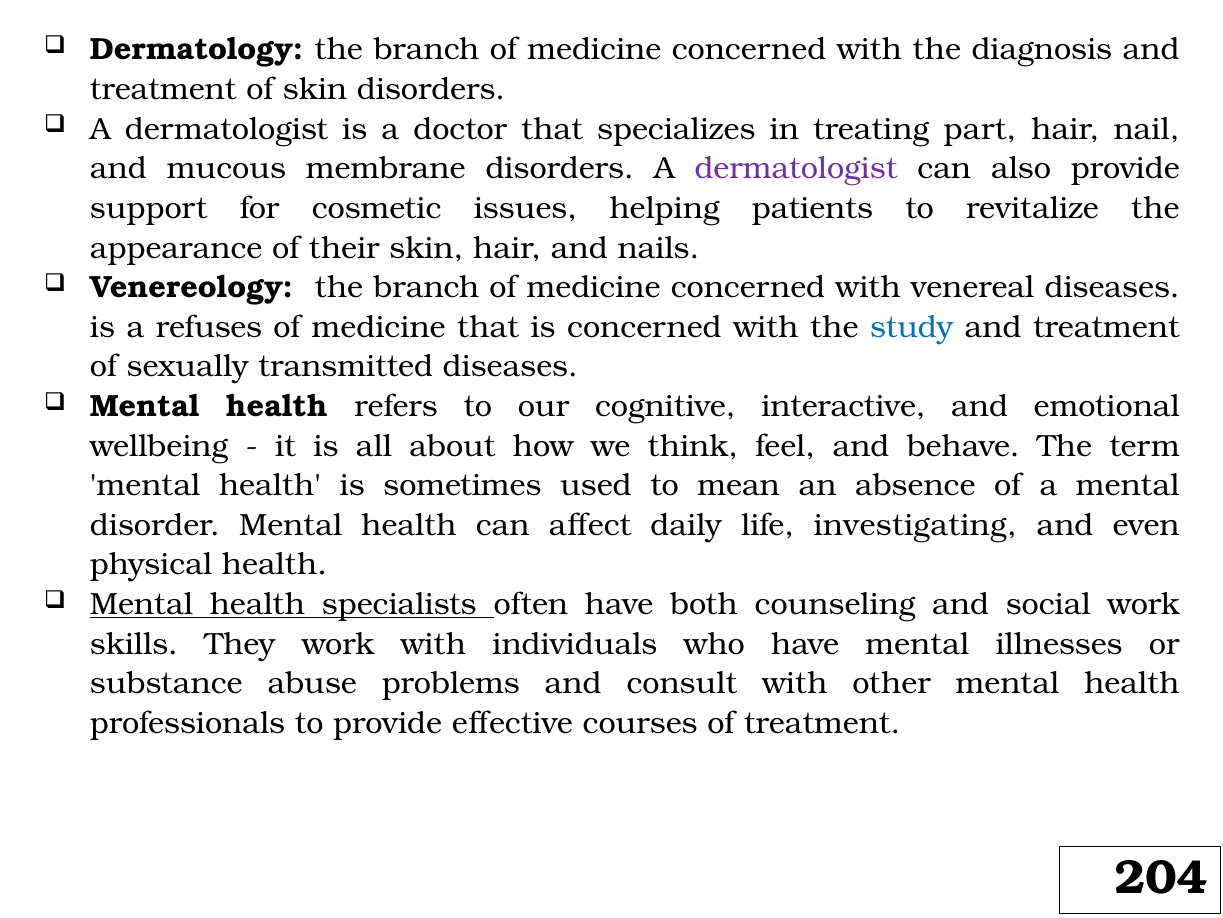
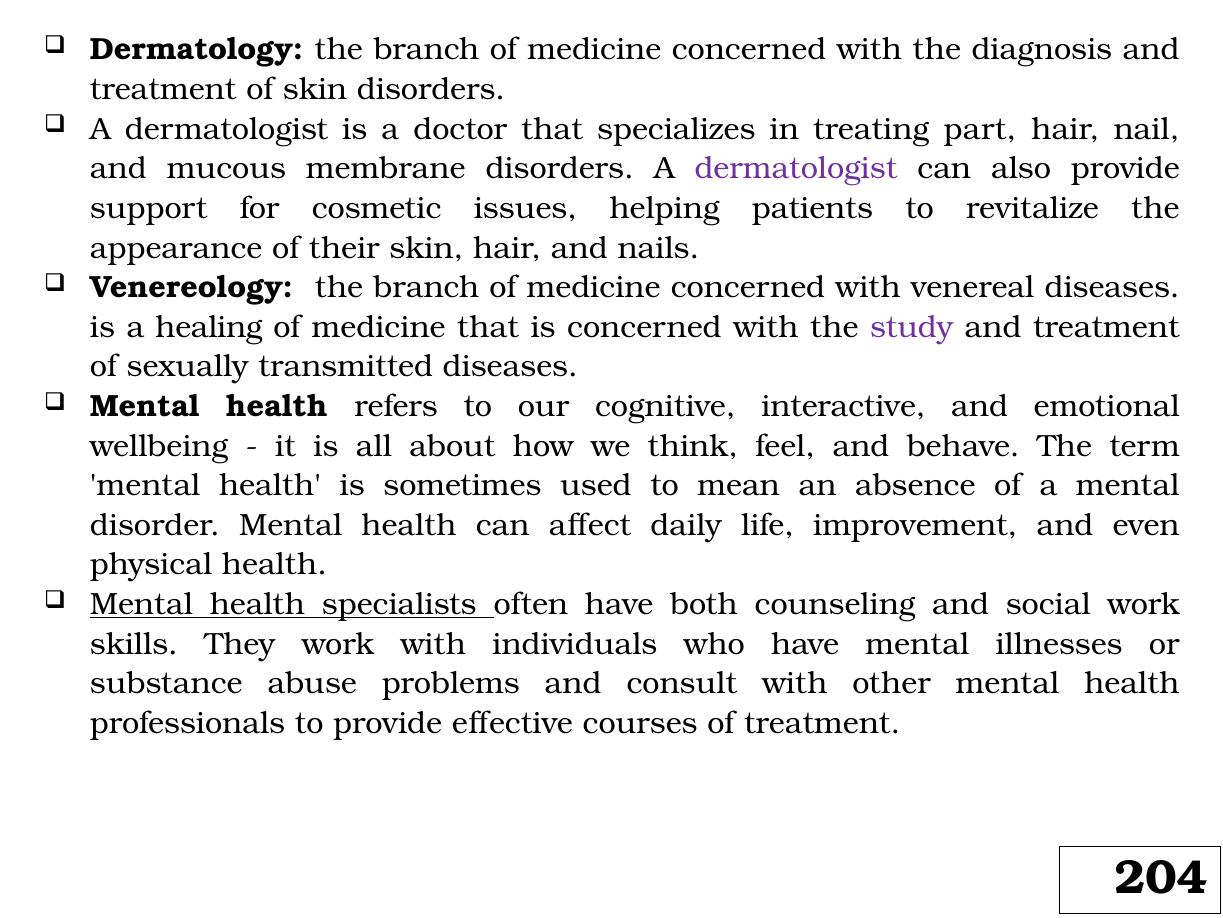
refuses: refuses -> healing (209, 327)
study colour: blue -> purple (912, 327)
investigating: investigating -> improvement (915, 525)
